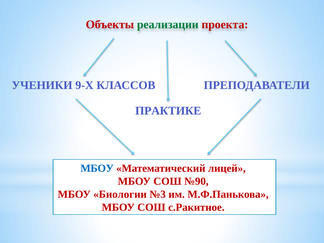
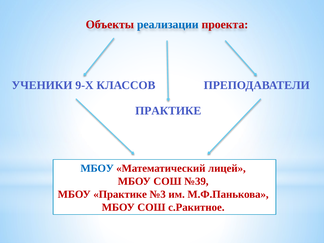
реализации colour: green -> blue (168, 25)
№90: №90 -> №39 (196, 181)
МБОУ Биологии: Биологии -> Практике (120, 194)
